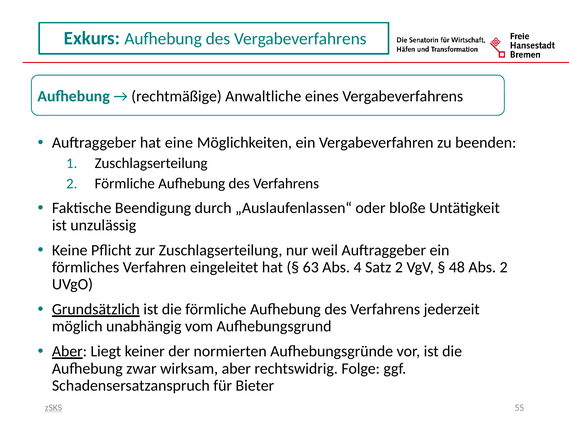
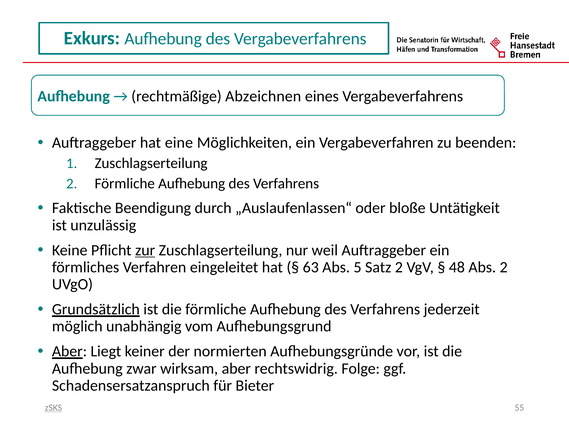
Anwaltliche: Anwaltliche -> Abzeichnen (263, 96)
zur underline: none -> present (145, 250)
4: 4 -> 5 (358, 267)
